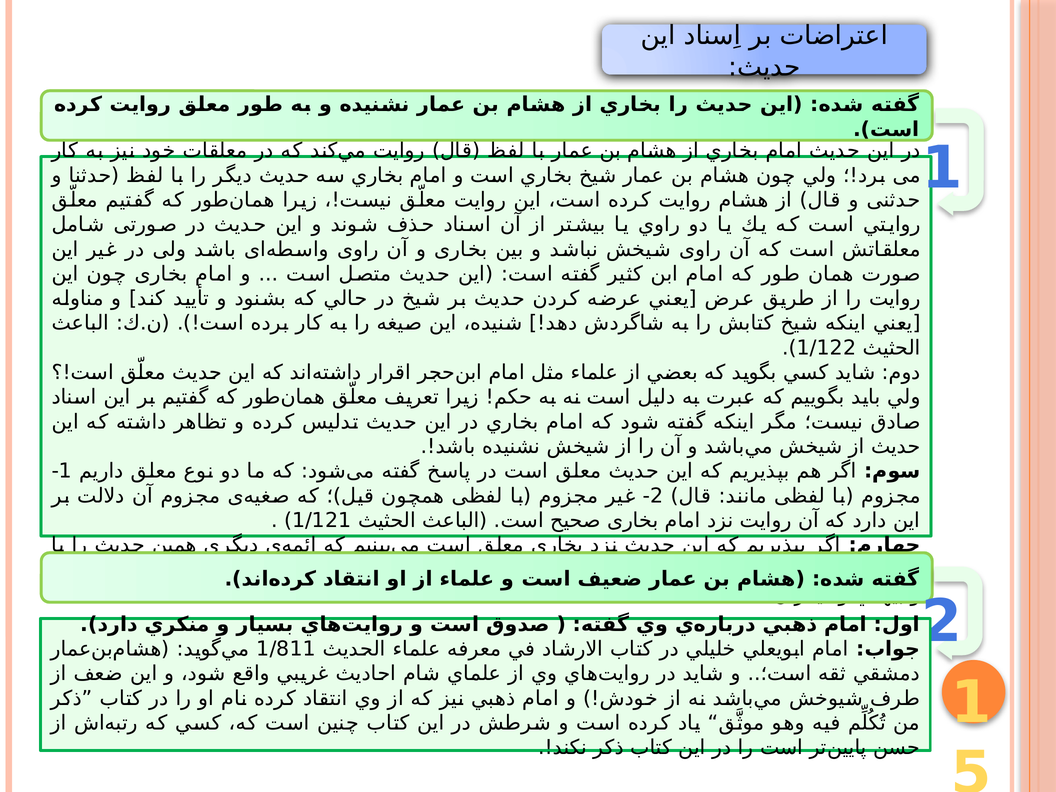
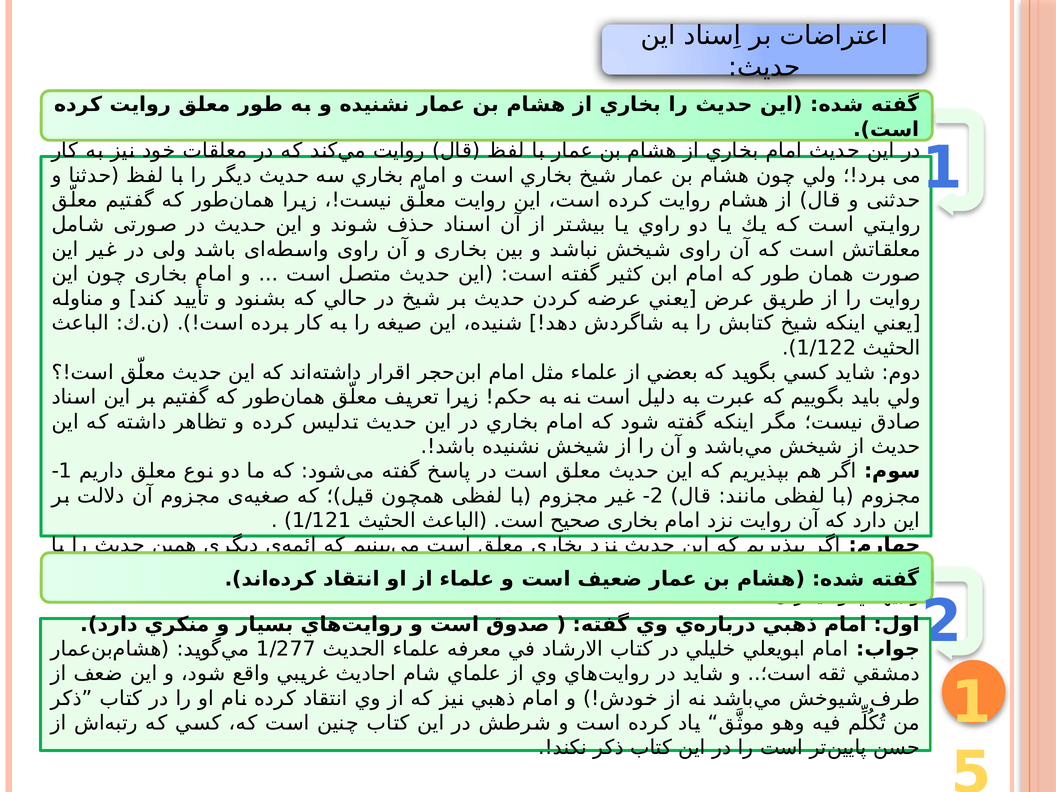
1/811: 1/811 -> 1/277 (286, 649)
